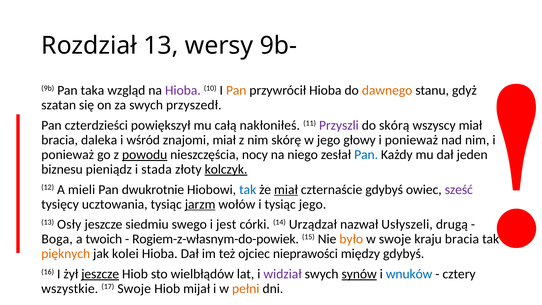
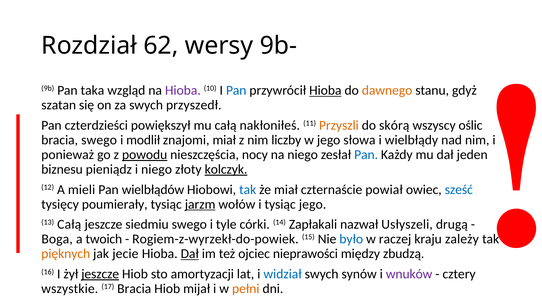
Rozdział 13: 13 -> 62 (161, 46)
Pan colour: orange -> blue (236, 90)
Hioba underline: none -> present (325, 90)
Przyszli colour: purple -> orange (339, 125)
wszyscy miał: miał -> oślic (470, 125)
bracia daleka: daleka -> swego (99, 140)
wśród: wśród -> modlił (143, 140)
skórę: skórę -> liczby (286, 140)
głowy: głowy -> słowa (359, 140)
ponieważ: ponieważ -> wielbłądy (411, 140)
i stada: stada -> niego (157, 169)
dwukrotnie: dwukrotnie -> wielbłądów (153, 189)
miał underline: present -> none (286, 189)
czternaście gdybyś: gdybyś -> powiał (384, 189)
sześć colour: purple -> blue (459, 189)
ucztowania: ucztowania -> poumierały (115, 204)
13 Osły: Osły -> Całą (69, 224)
jest: jest -> tyle (226, 224)
Urządzał: Urządzał -> Zapłakali (313, 224)
Rogiem-z-własnym-do-powiek: Rogiem-z-własnym-do-powiek -> Rogiem-z-wyrzekł-do-powiek (215, 239)
było colour: orange -> blue (351, 239)
w swoje: swoje -> raczej (395, 239)
kraju bracia: bracia -> zależy (462, 239)
kolei: kolei -> jecie (125, 254)
Dał underline: none -> present (190, 254)
między gdybyś: gdybyś -> zbudzą (404, 254)
wielbłądów: wielbłądów -> amortyzacji (202, 274)
widział colour: purple -> blue (283, 274)
synów underline: present -> none (359, 274)
wnuków colour: blue -> purple (409, 274)
17 Swoje: Swoje -> Bracia (134, 289)
